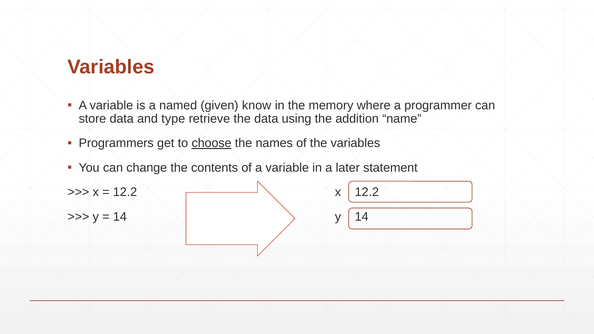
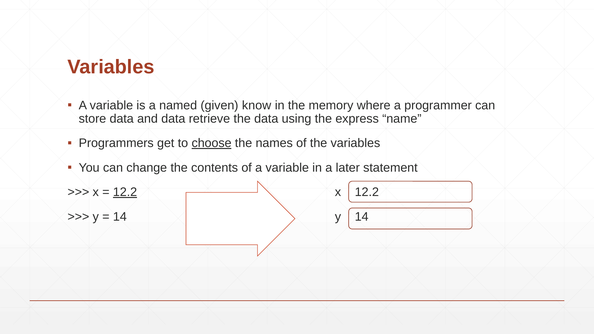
and type: type -> data (173, 119)
addition: addition -> express (357, 119)
12.2 underline: none -> present (125, 192)
